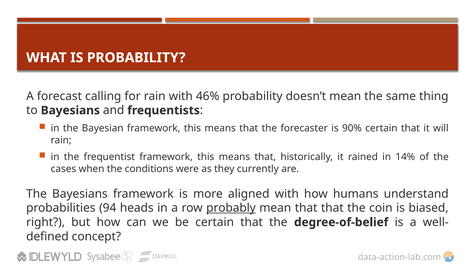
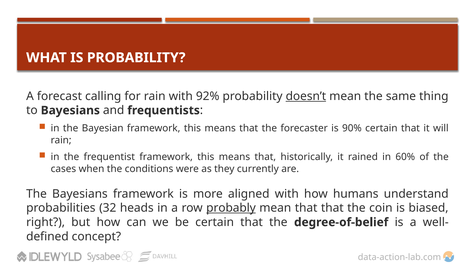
46%: 46% -> 92% (208, 96)
doesn’t underline: none -> present (306, 96)
14%: 14% -> 60% (405, 157)
94: 94 -> 32 (108, 208)
